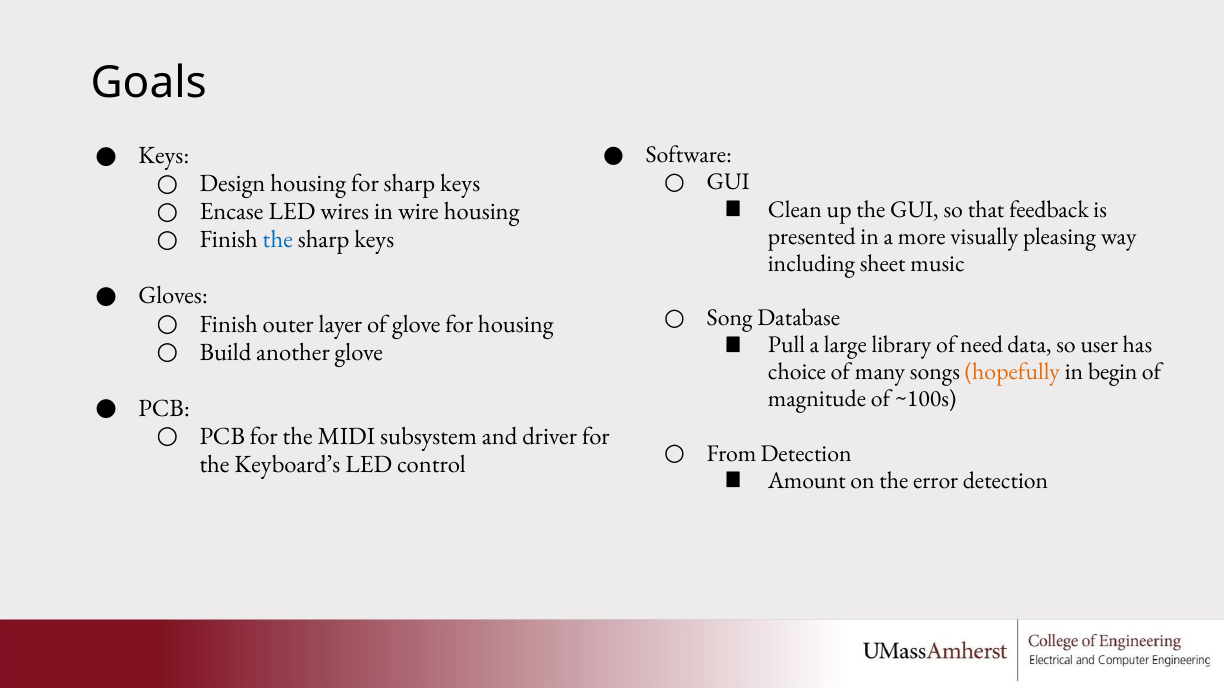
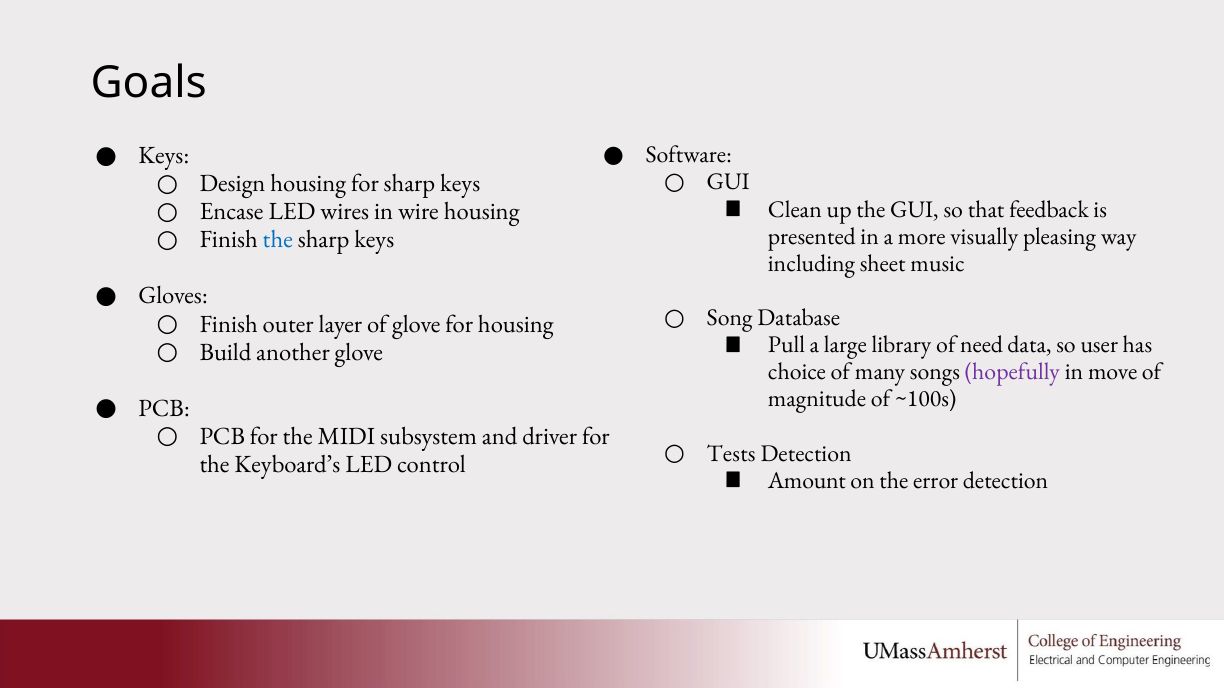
hopefully colour: orange -> purple (1012, 372)
begin: begin -> move (1113, 372)
From: From -> Tests (731, 454)
